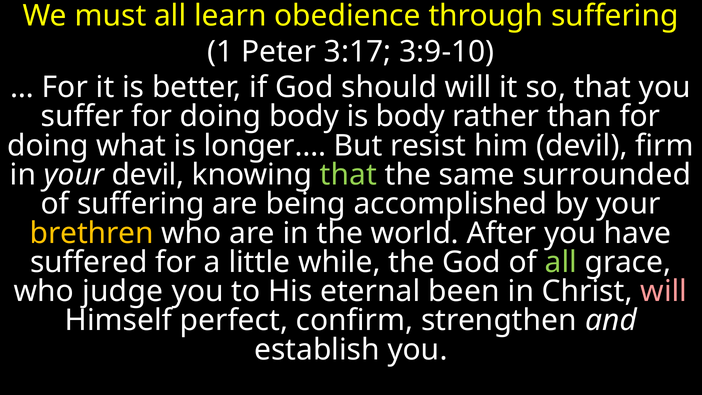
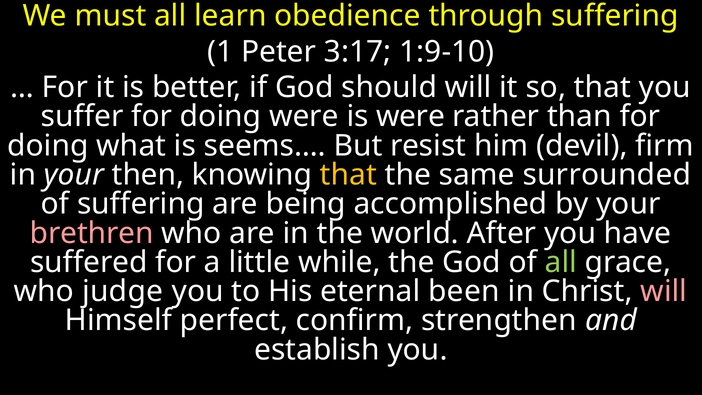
3:9-10: 3:9-10 -> 1:9-10 (447, 52)
doing body: body -> were (304, 117)
is body: body -> were (410, 117)
longer…: longer… -> seems… (265, 146)
your devil: devil -> then (148, 175)
that colour: light green -> yellow (348, 175)
brethren colour: yellow -> pink (92, 233)
